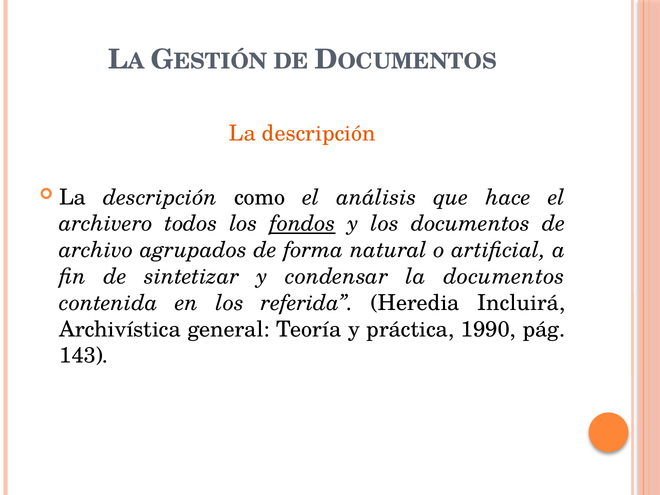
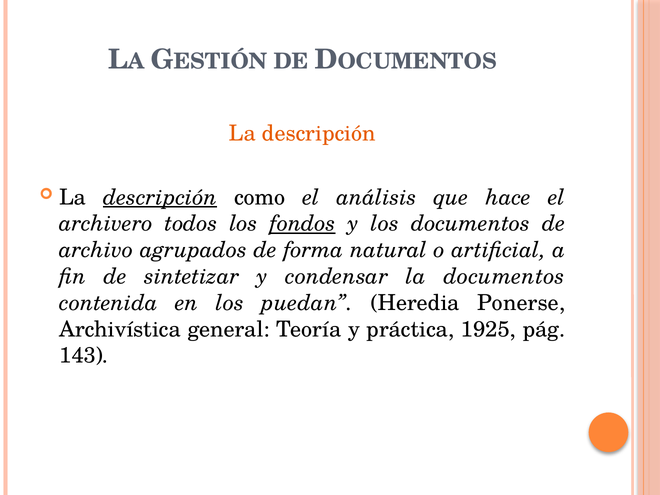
descripción underline: none -> present (160, 197)
referida: referida -> puedan (307, 303)
Incluirá: Incluirá -> Ponerse (521, 303)
1990: 1990 -> 1925 (488, 329)
